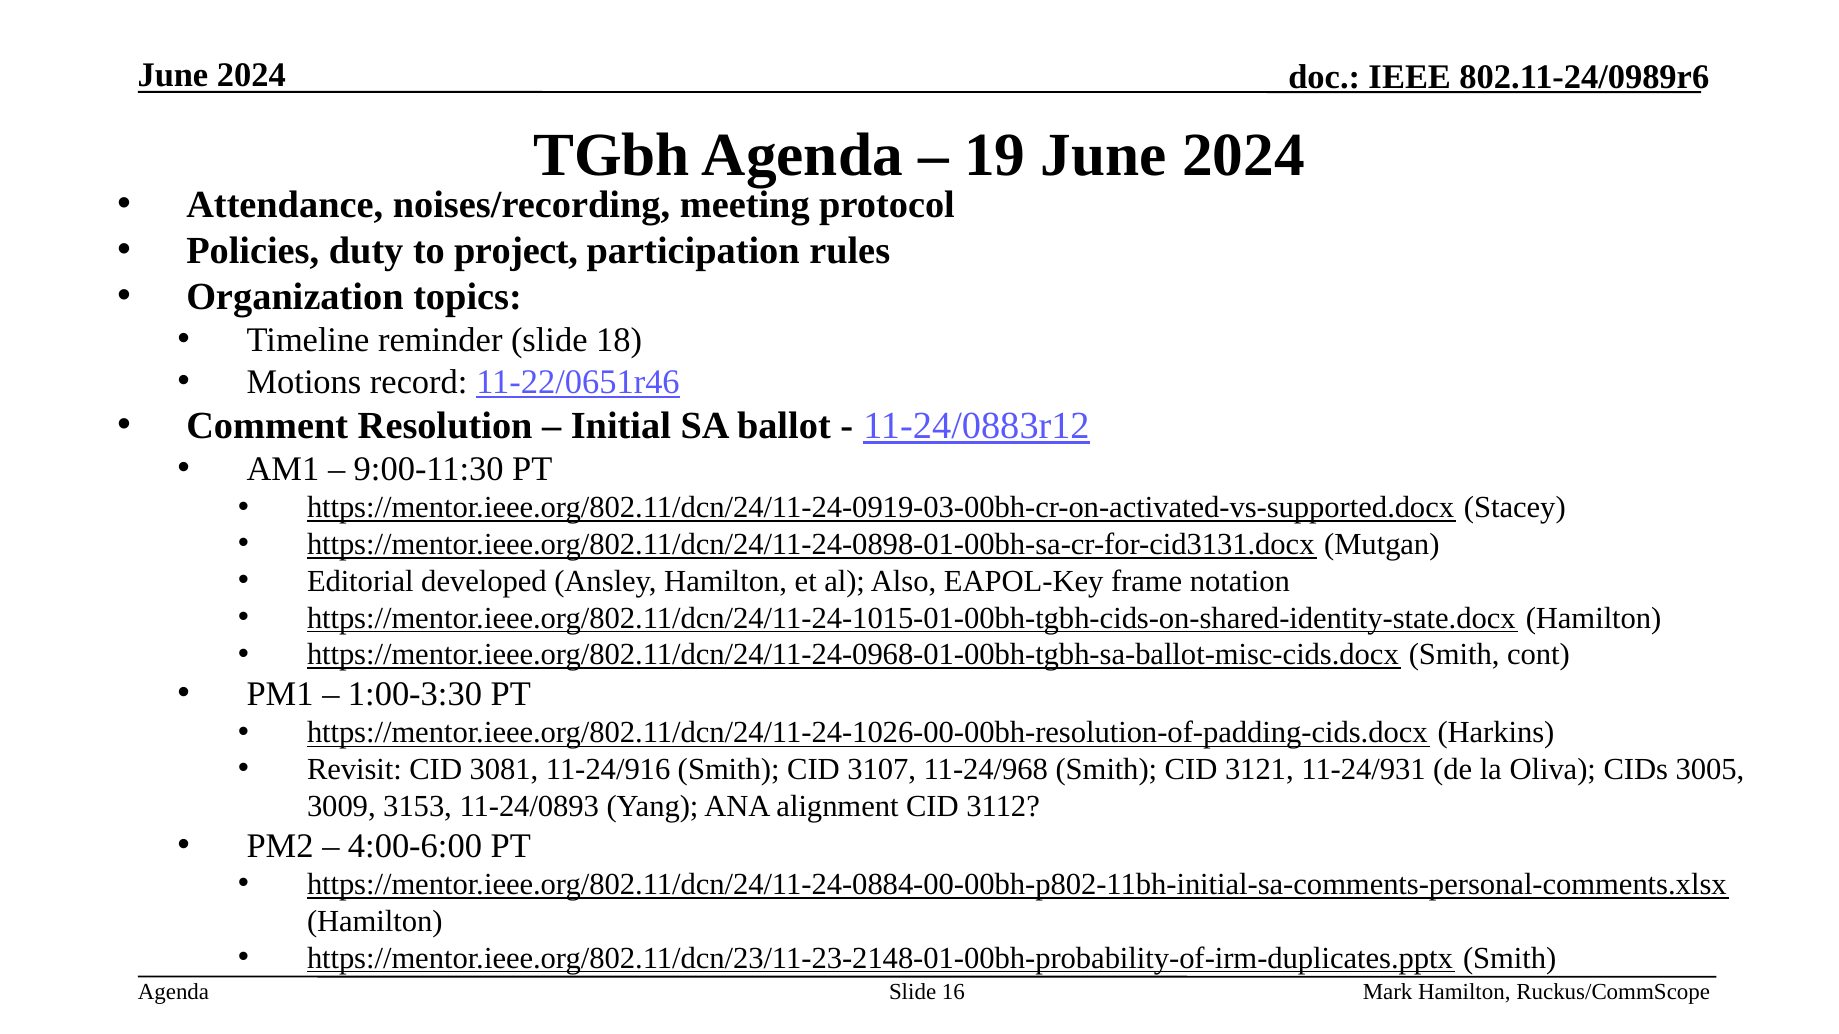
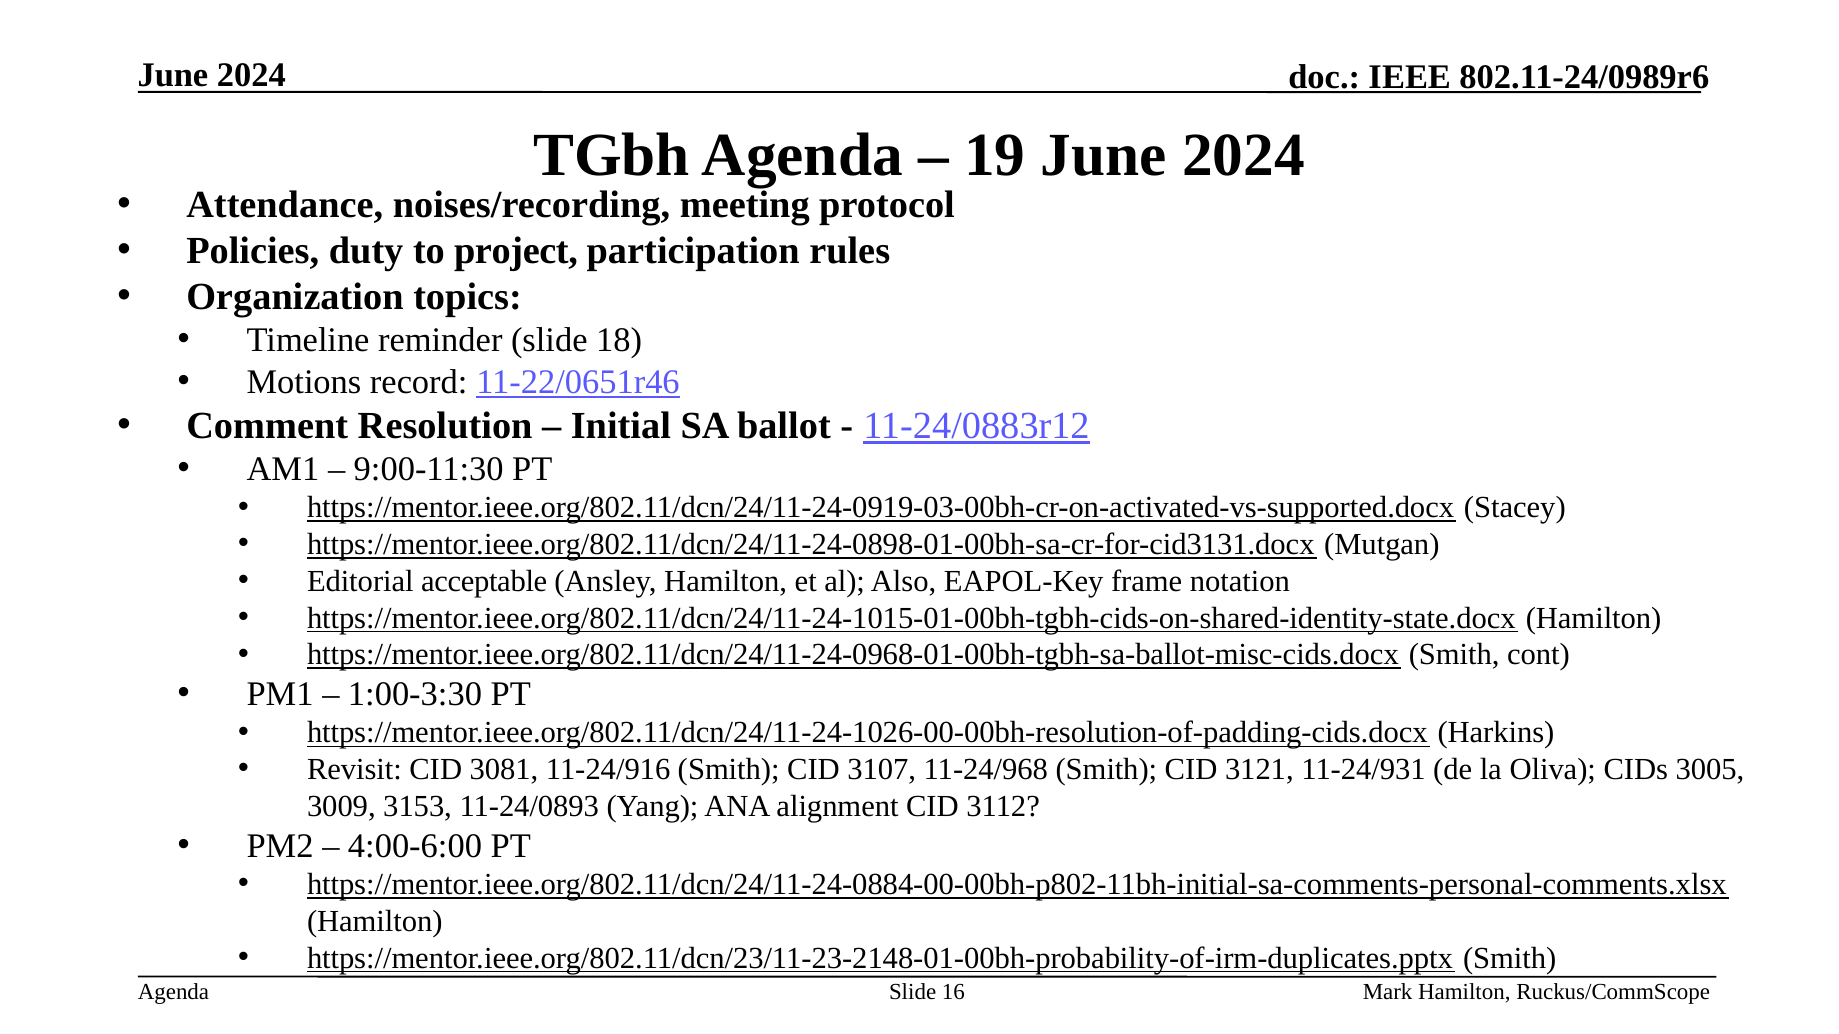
developed: developed -> acceptable (484, 582)
